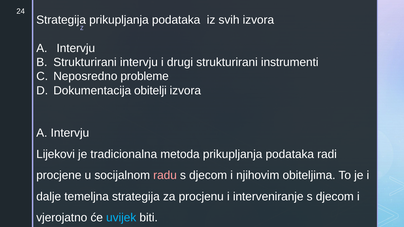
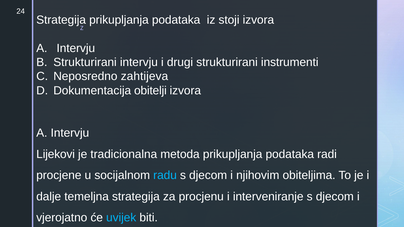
svih: svih -> stoji (229, 20)
probleme: probleme -> zahtijeva (144, 77)
radu colour: pink -> light blue (165, 176)
